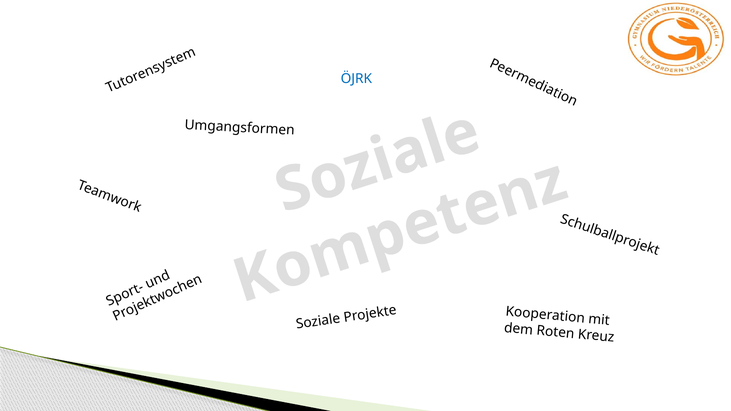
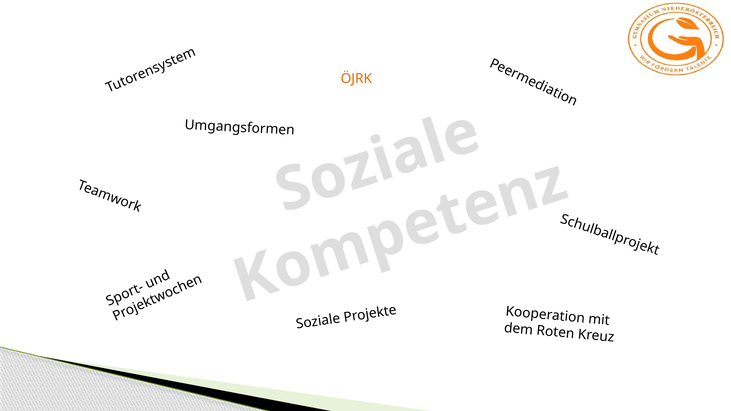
ÖJRK colour: blue -> orange (356, 79)
